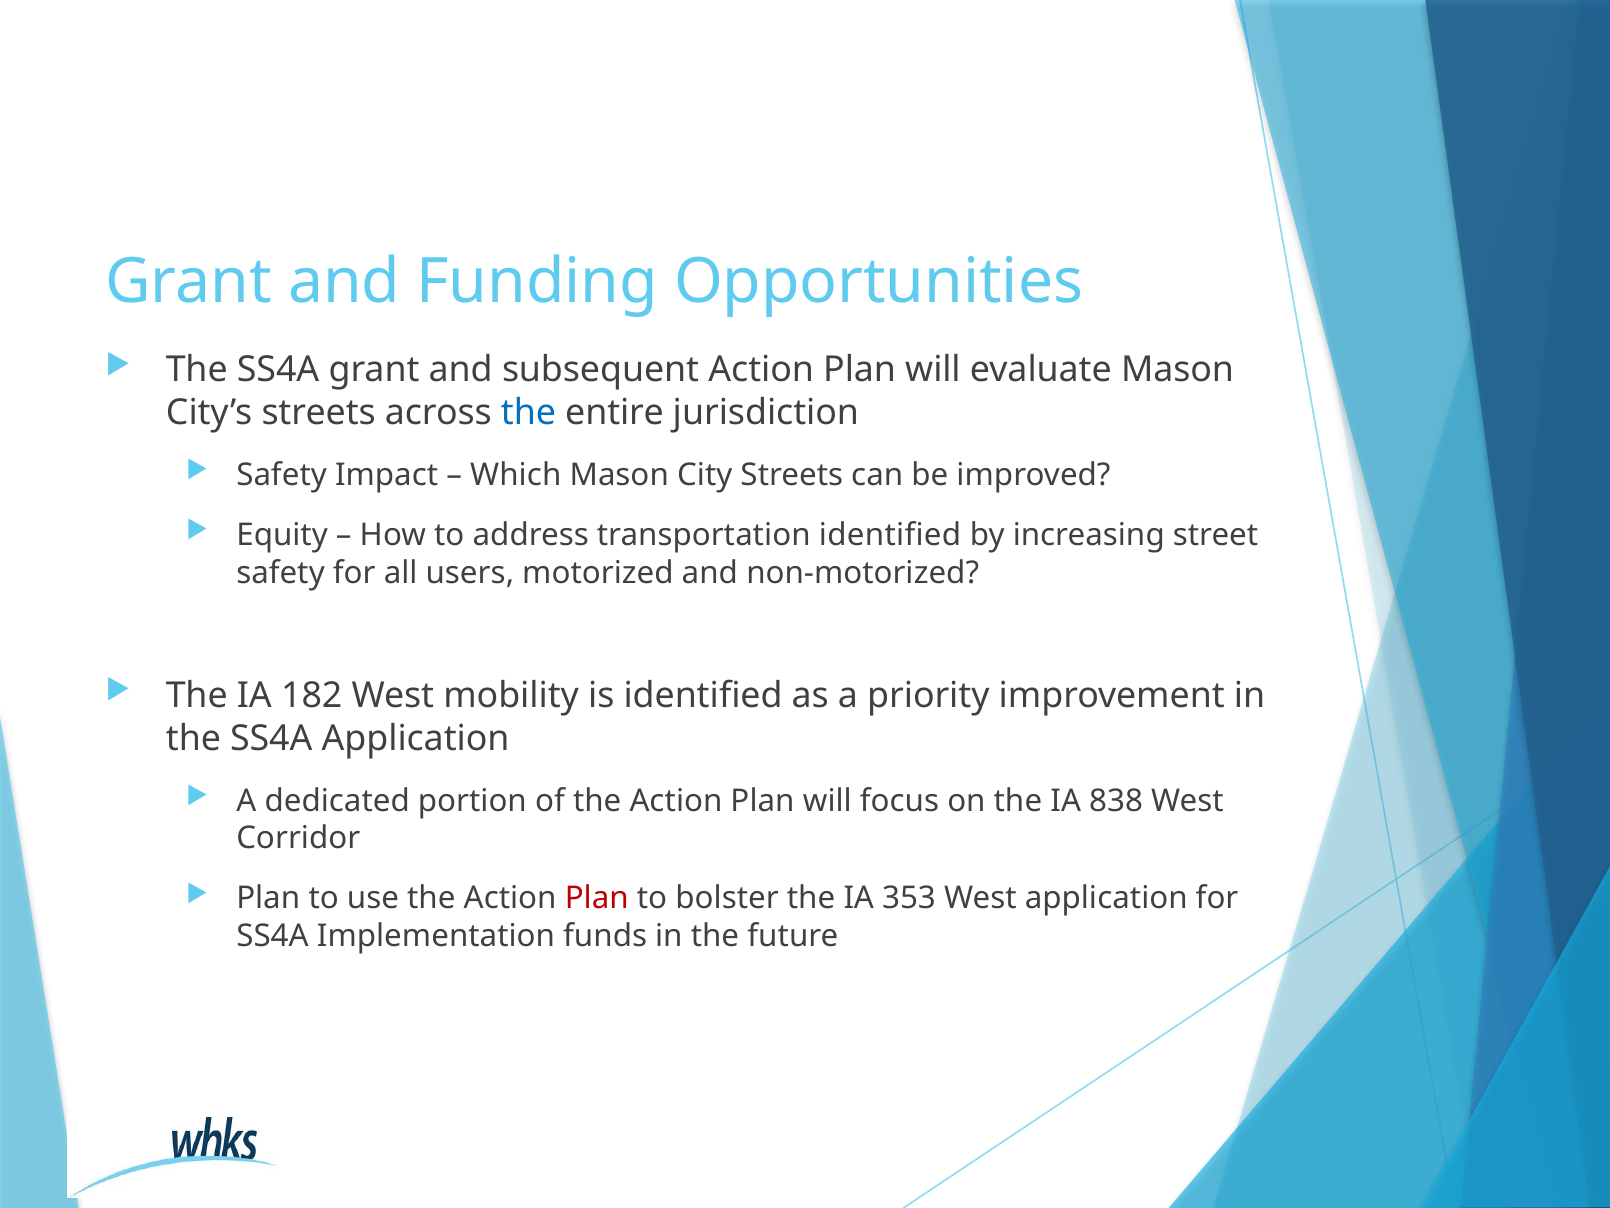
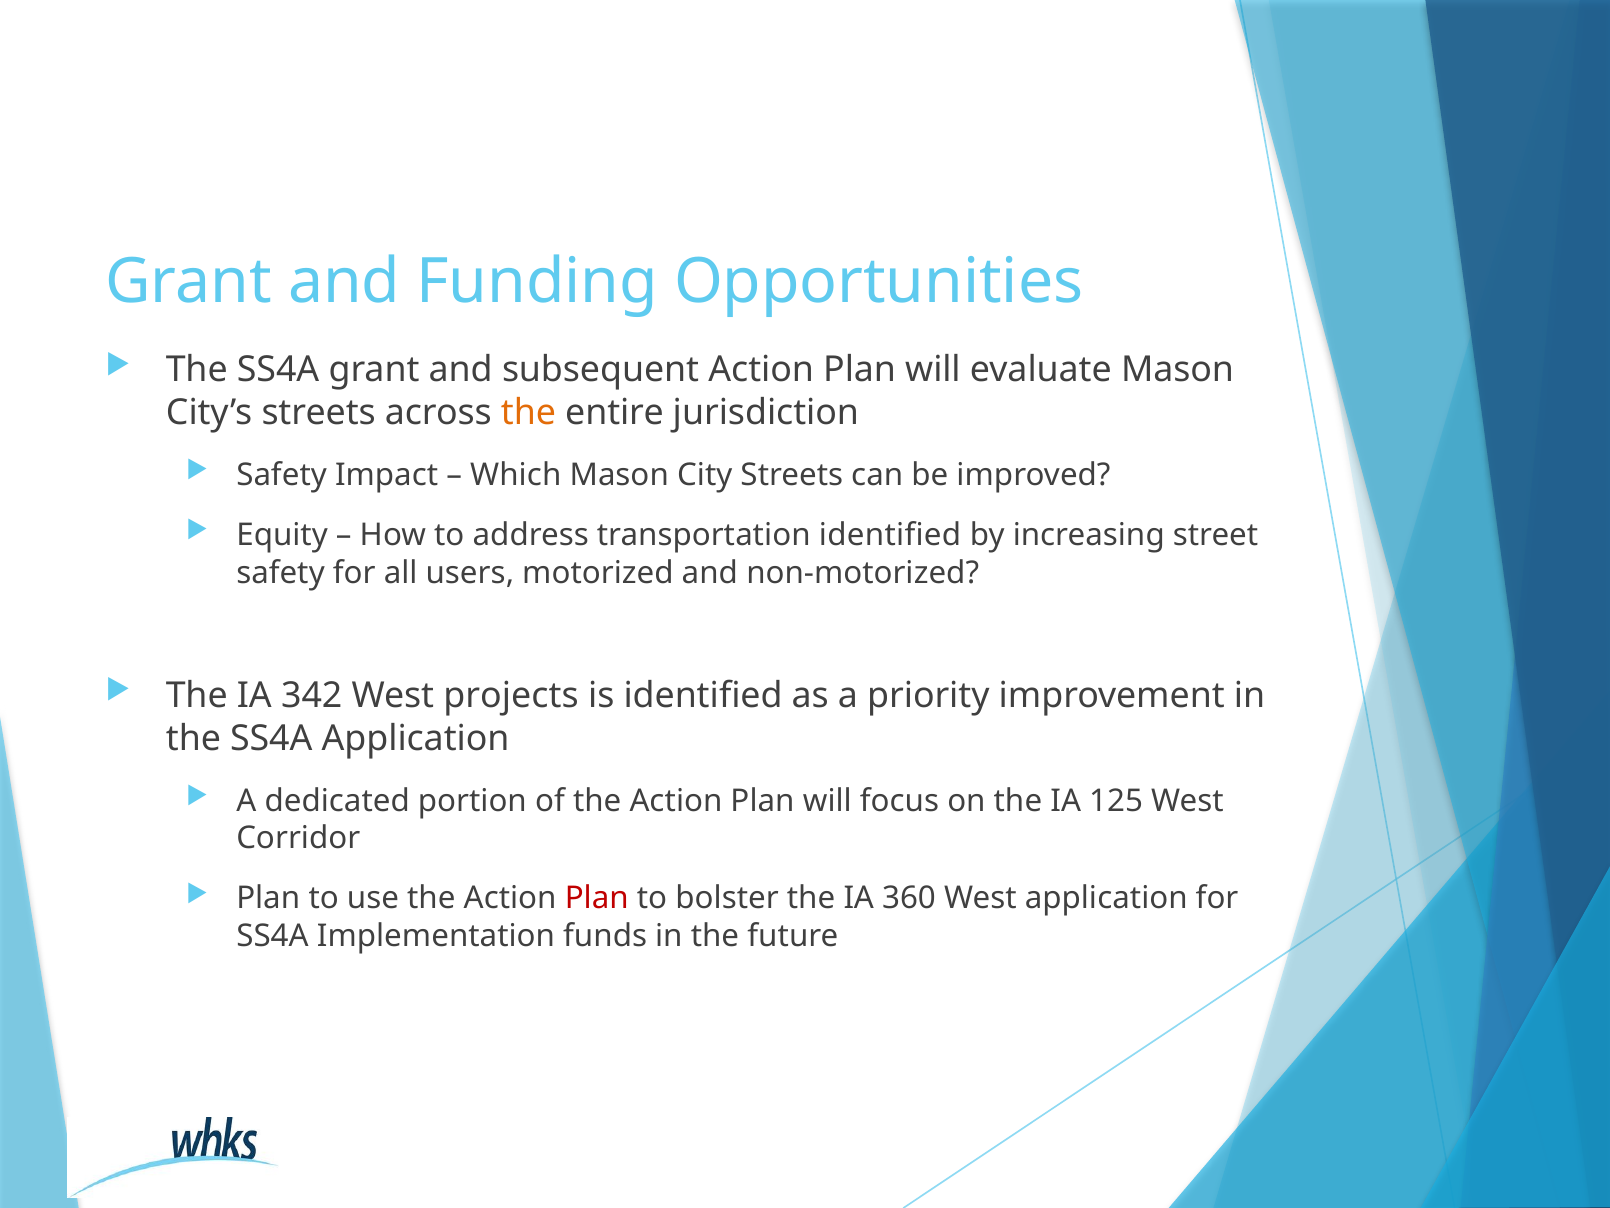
the colour: blue -> orange (528, 413)
182: 182 -> 342 (312, 695)
mobility: mobility -> projects (511, 695)
838: 838 -> 125 (1116, 801)
353: 353 -> 360 (909, 898)
